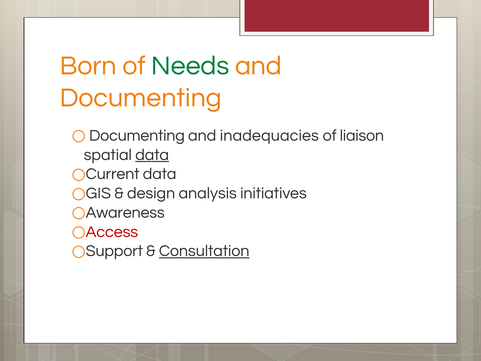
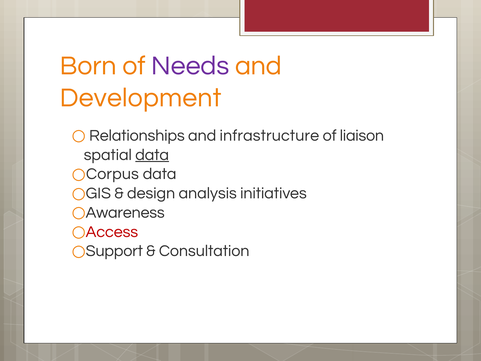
Needs colour: green -> purple (190, 66)
Documenting: Documenting -> Development (141, 98)
Documenting: Documenting -> Relationships (137, 135)
inadequacies: inadequacies -> infrastructure (269, 135)
Current: Current -> Corpus (112, 174)
Consultation underline: present -> none (204, 251)
